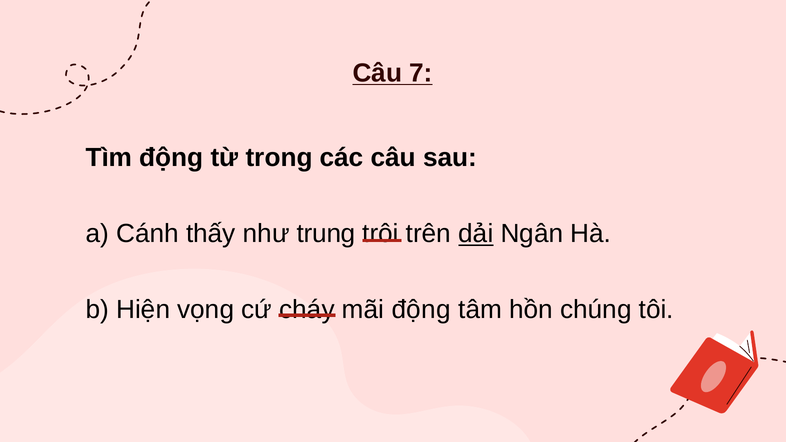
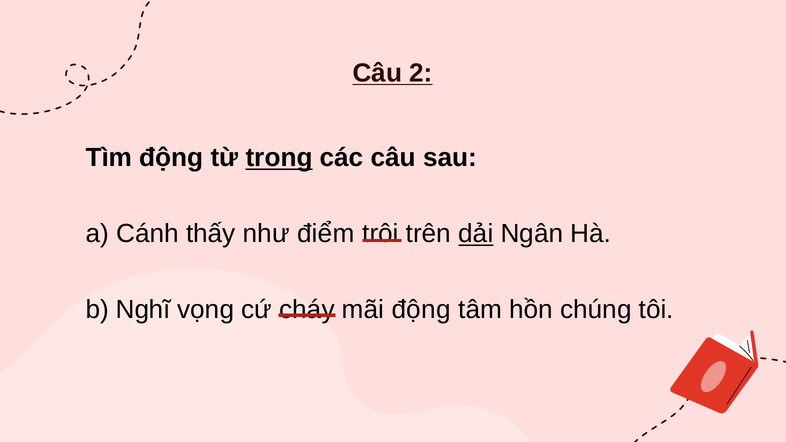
7: 7 -> 2 (421, 73)
trong underline: none -> present (279, 158)
trung: trung -> điểm (326, 234)
Hiện: Hiện -> Nghĩ (143, 310)
